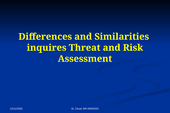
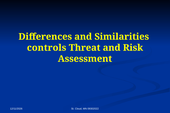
inquires: inquires -> controls (47, 48)
